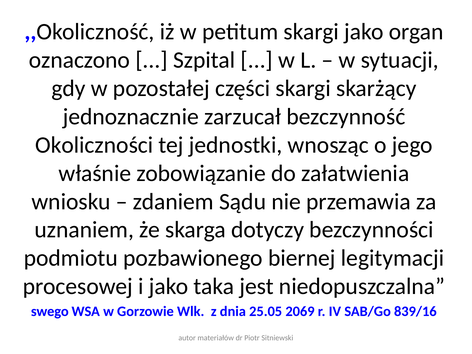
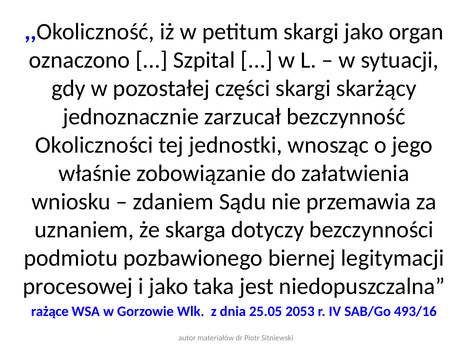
swego: swego -> rażące (50, 312)
2069: 2069 -> 2053 (300, 312)
839/16: 839/16 -> 493/16 (415, 312)
